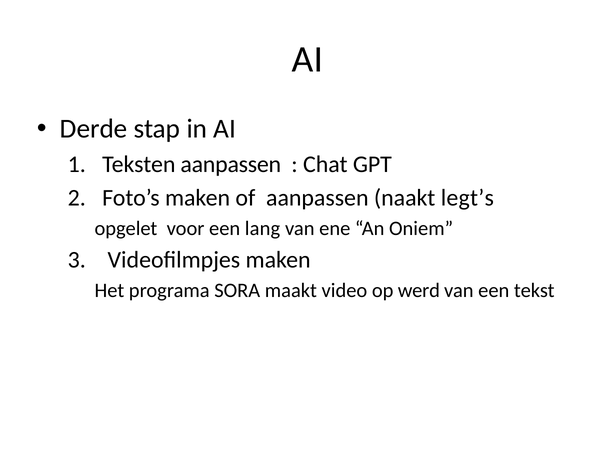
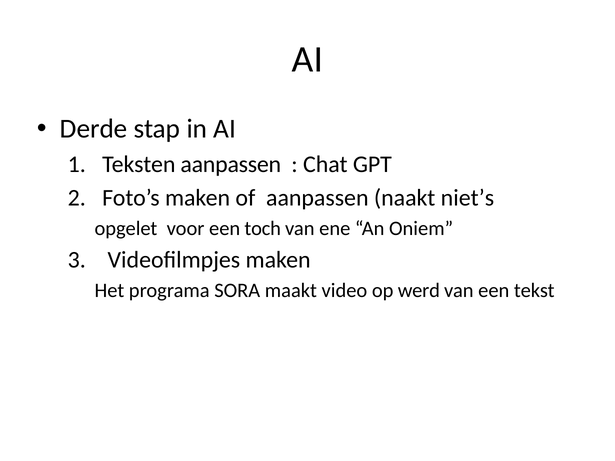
legt’s: legt’s -> niet’s (467, 198)
lang: lang -> toch (263, 228)
